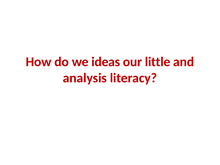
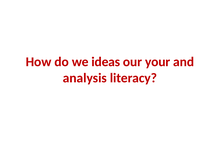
little: little -> your (158, 62)
